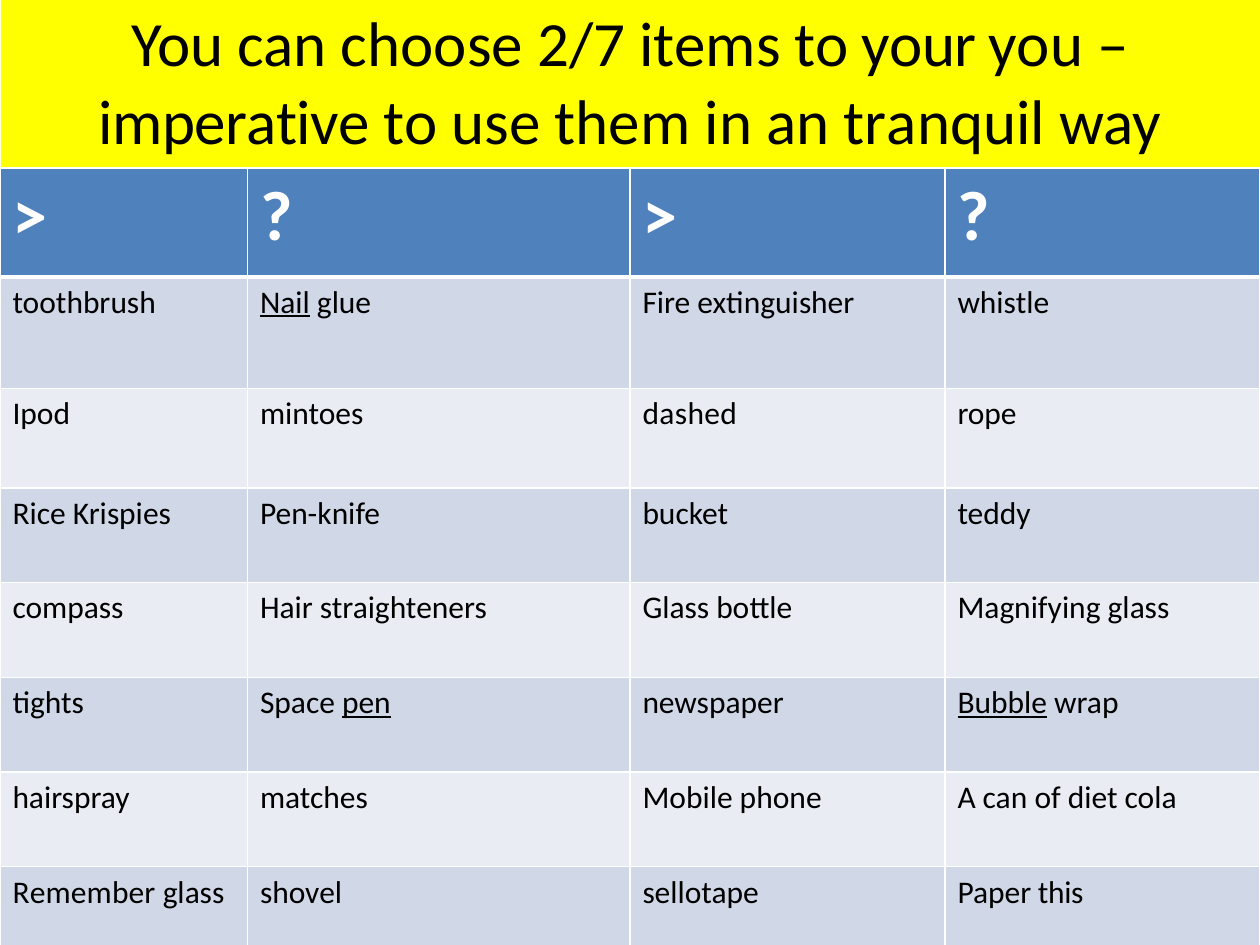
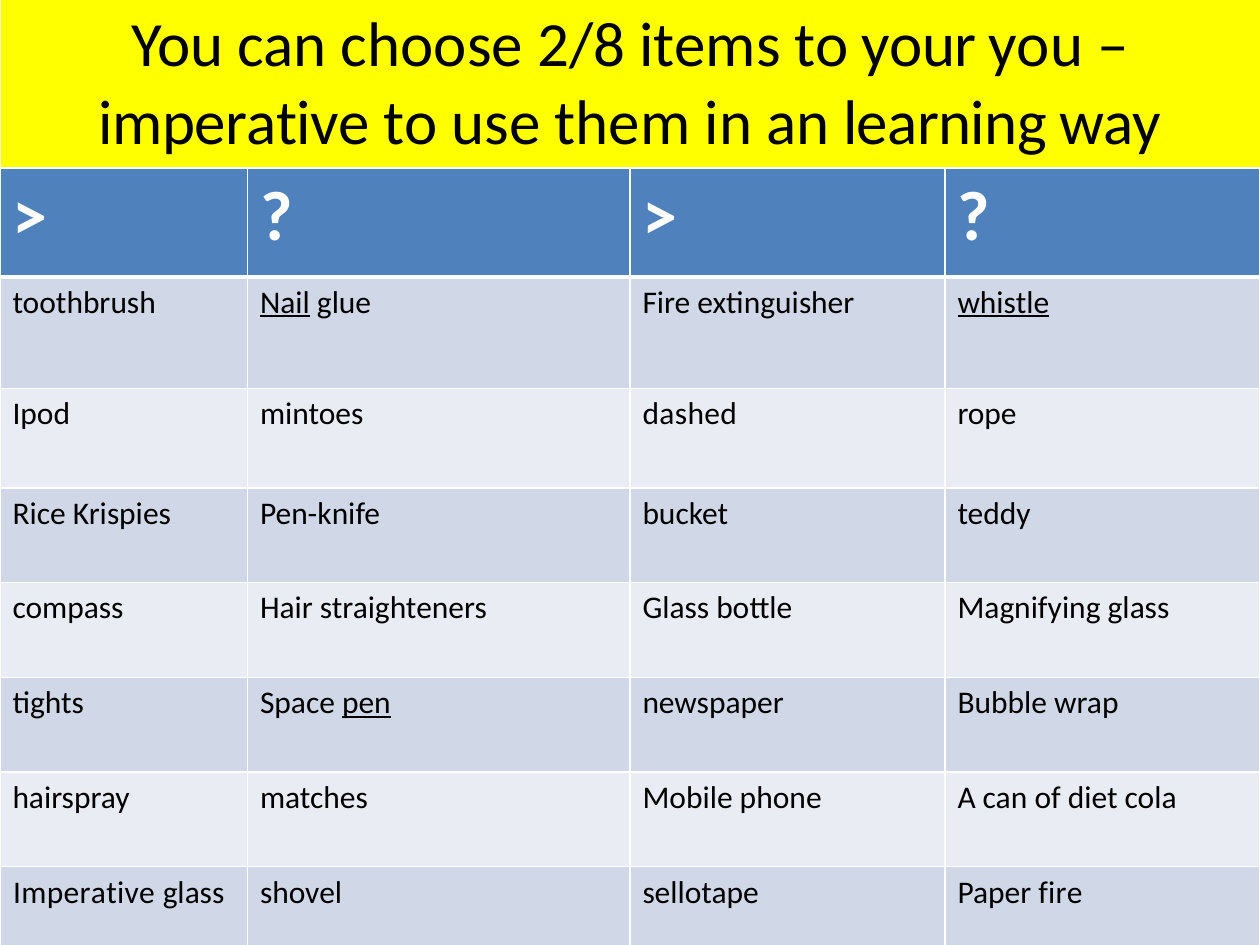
2/7: 2/7 -> 2/8 (581, 46)
tranquil: tranquil -> learning (945, 123)
whistle underline: none -> present (1003, 303)
Bubble underline: present -> none (1002, 703)
Remember: Remember -> Imperative (84, 893)
Paper this: this -> fire (1060, 893)
